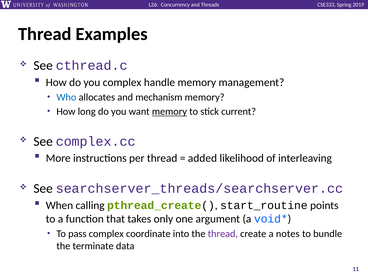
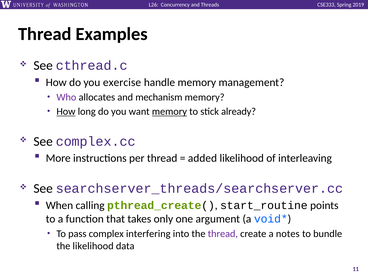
you complex: complex -> exercise (122, 82)
Who colour: blue -> purple (66, 97)
How underline: none -> present (66, 112)
current: current -> already (239, 112)
coordinate: coordinate -> interfering (148, 234)
the terminate: terminate -> likelihood (93, 246)
